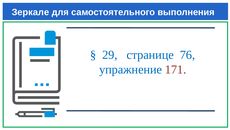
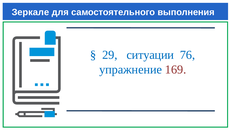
странице: странице -> ситуации (150, 55)
171: 171 -> 169 (176, 69)
